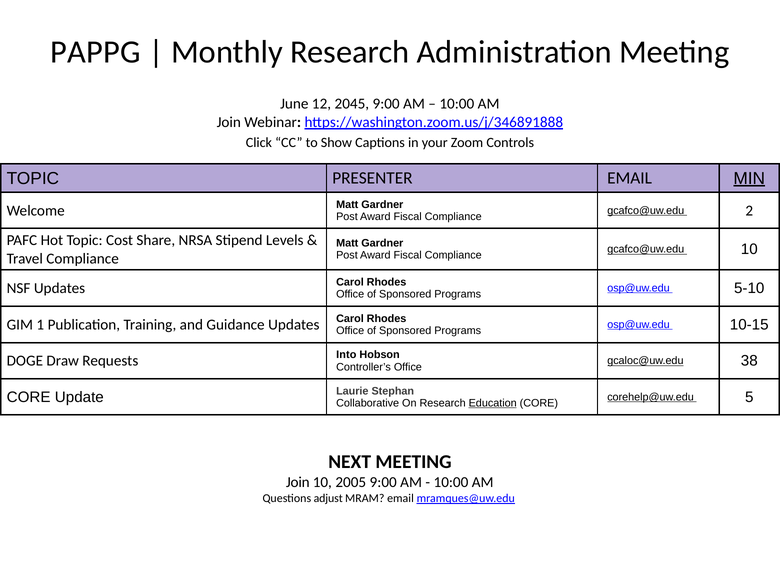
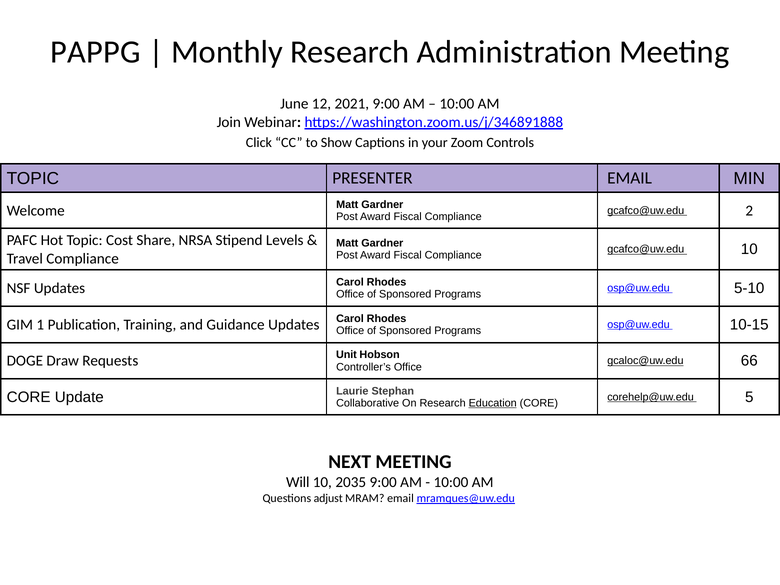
2045: 2045 -> 2021 (352, 104)
MIN underline: present -> none (749, 178)
Into: Into -> Unit (346, 355)
38: 38 -> 66 (749, 361)
Join: Join -> Will (298, 482)
2005: 2005 -> 2035 (351, 482)
